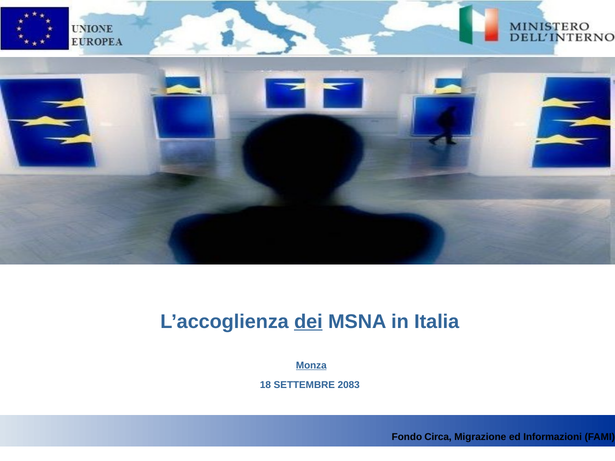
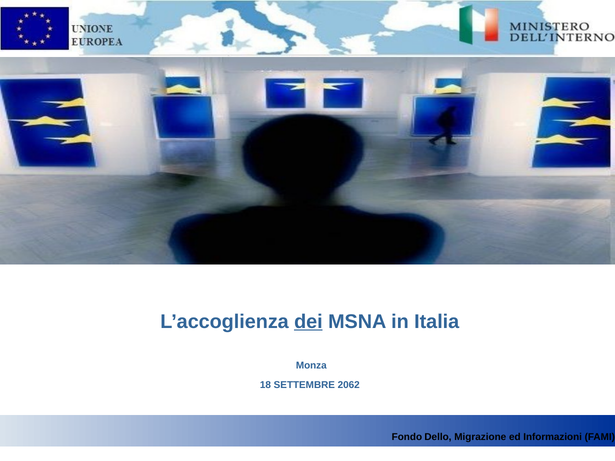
Monza underline: present -> none (311, 366)
2083: 2083 -> 2062 (349, 385)
Circa: Circa -> Dello (438, 437)
